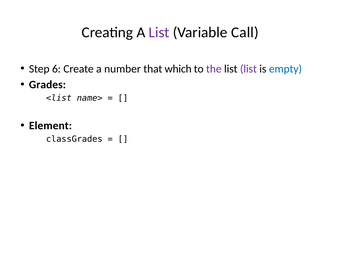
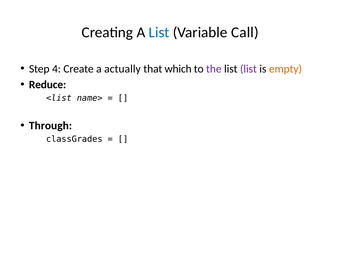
List colour: purple -> blue (159, 33)
6: 6 -> 4 (56, 69)
number: number -> actually (122, 69)
empty colour: blue -> orange (285, 69)
Grades: Grades -> Reduce (48, 85)
Element: Element -> Through (51, 126)
